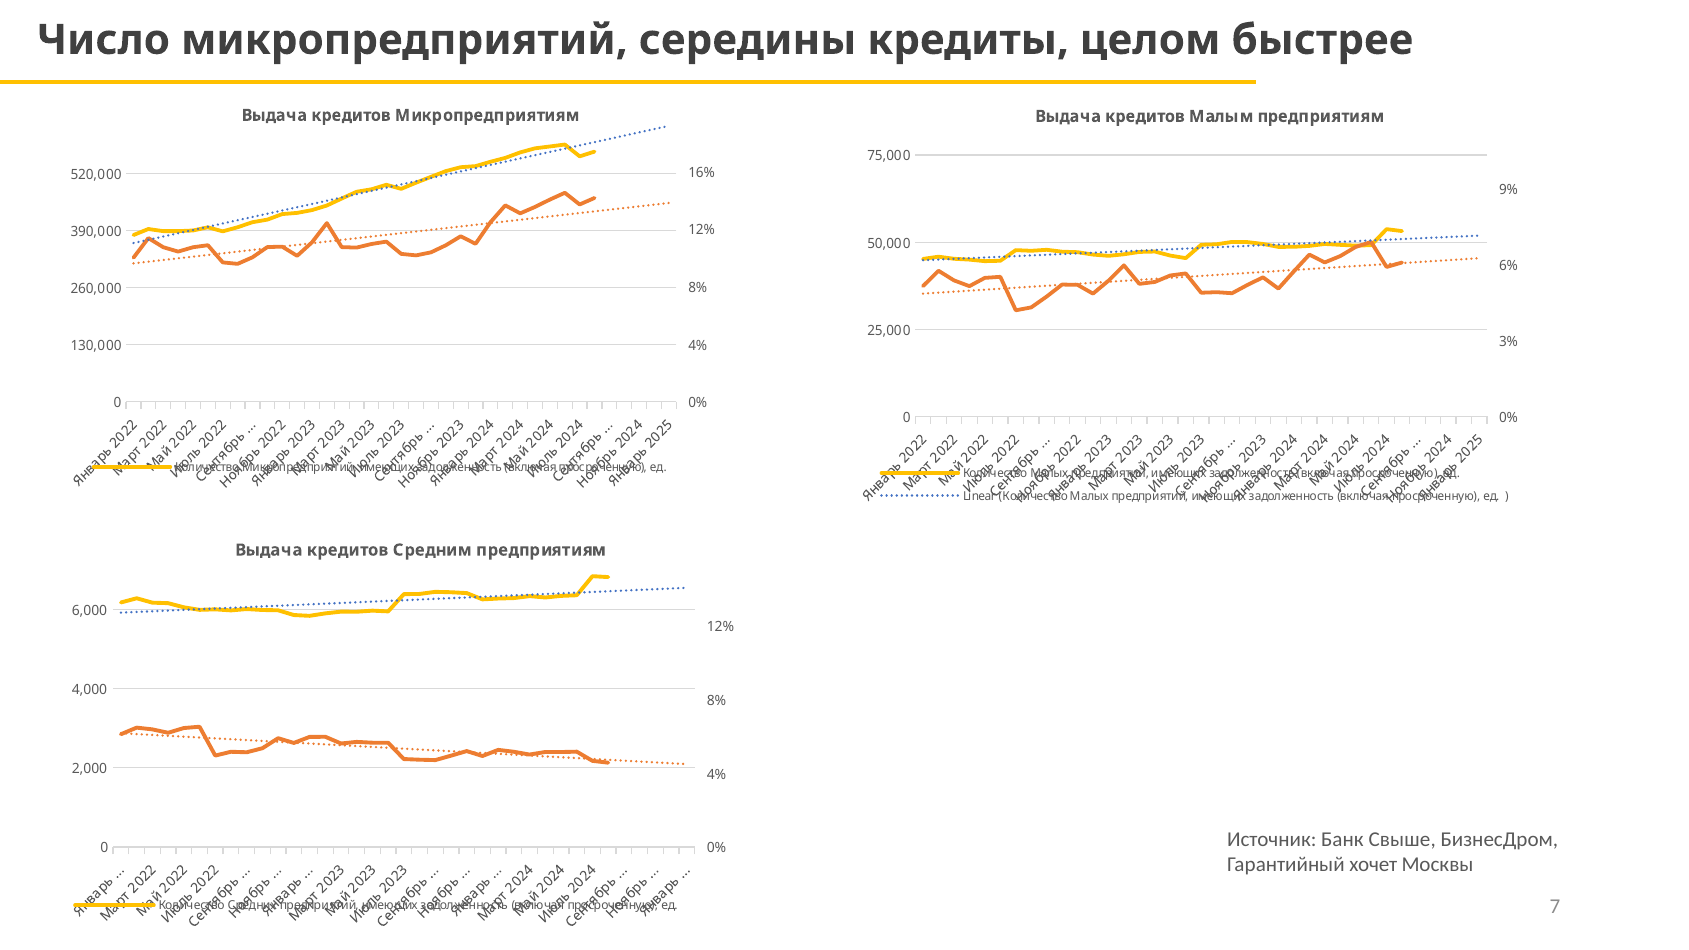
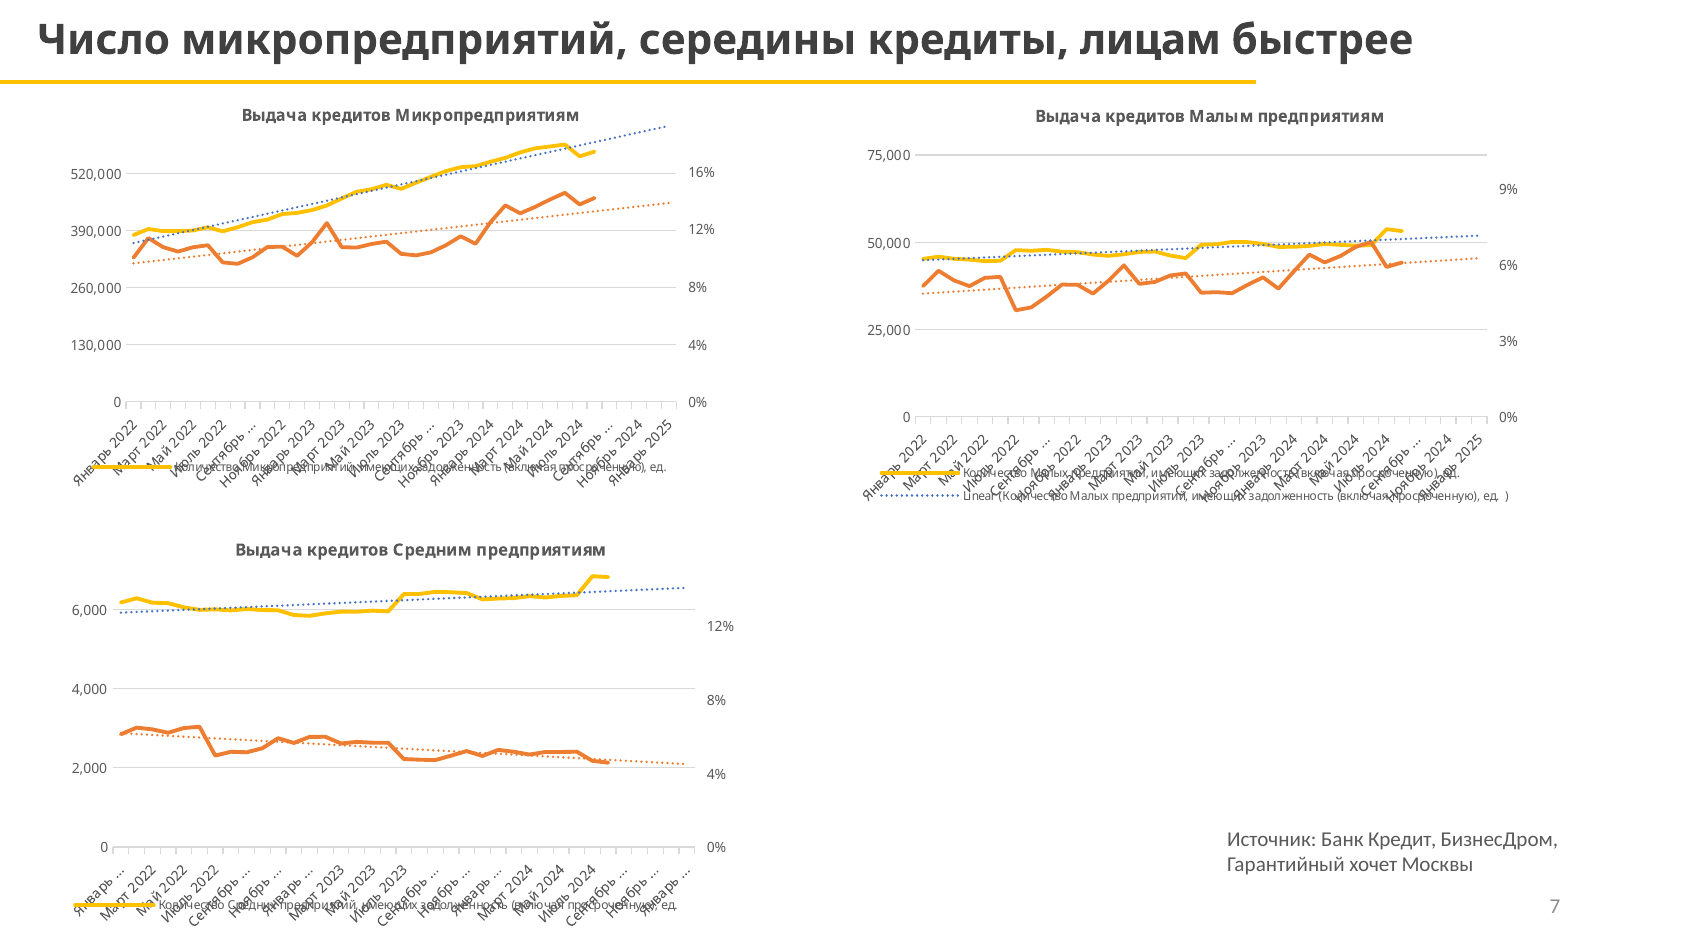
целом: целом -> лицам (1150, 40)
Свыше: Свыше -> Кредит (1402, 840)
